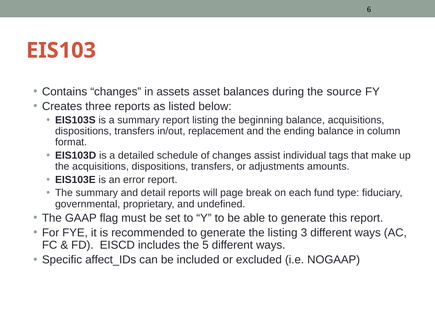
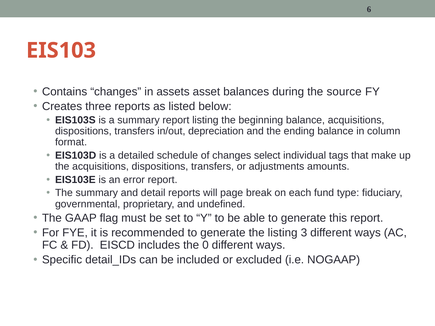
replacement: replacement -> depreciation (216, 131)
assist: assist -> select (267, 156)
5: 5 -> 0 (205, 245)
affect_IDs: affect_IDs -> detail_IDs (111, 260)
